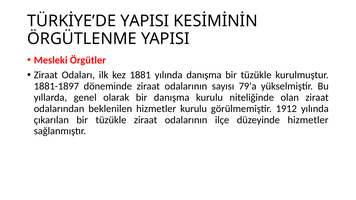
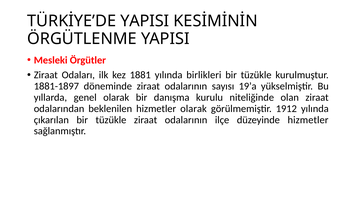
yılında danışma: danışma -> birlikleri (204, 75)
79’a: 79’a -> 19’a (248, 86)
hizmetler kurulu: kurulu -> olarak (194, 109)
